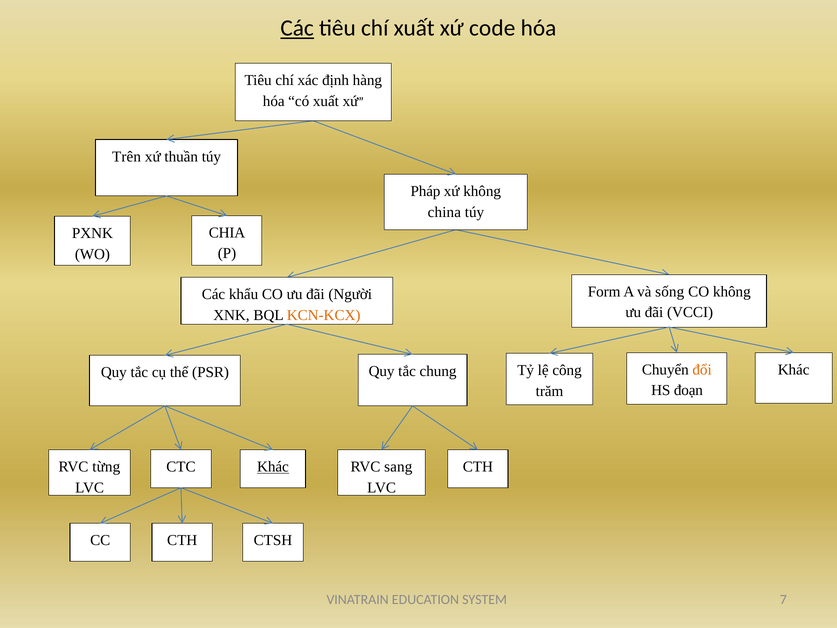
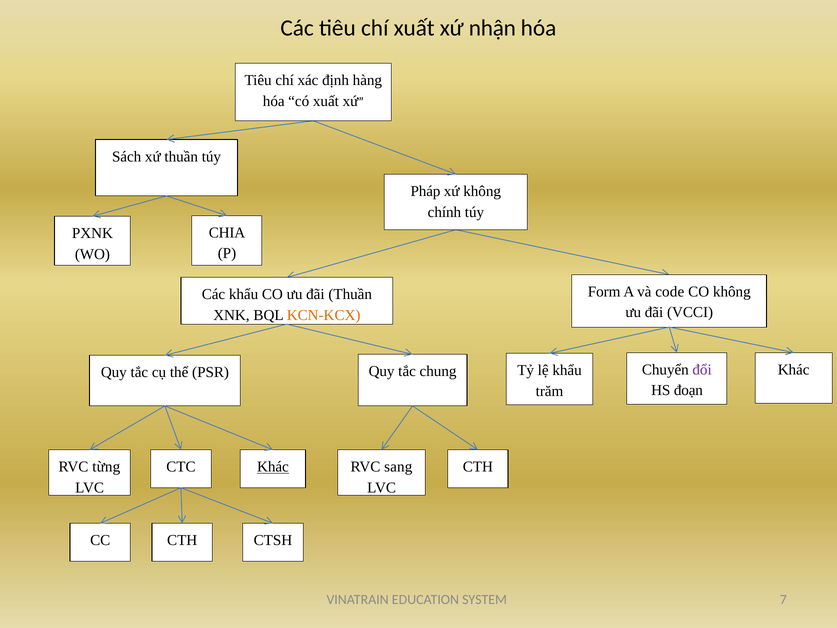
Các underline: present -> none (297, 28)
code: code -> nhận (492, 28)
Trên: Trên -> Sách (127, 157)
china: china -> chính (444, 212)
sống: sống -> code (670, 291)
đãi Người: Người -> Thuần (350, 294)
đổi colour: orange -> purple (702, 369)
lệ công: công -> khẩu (567, 370)
